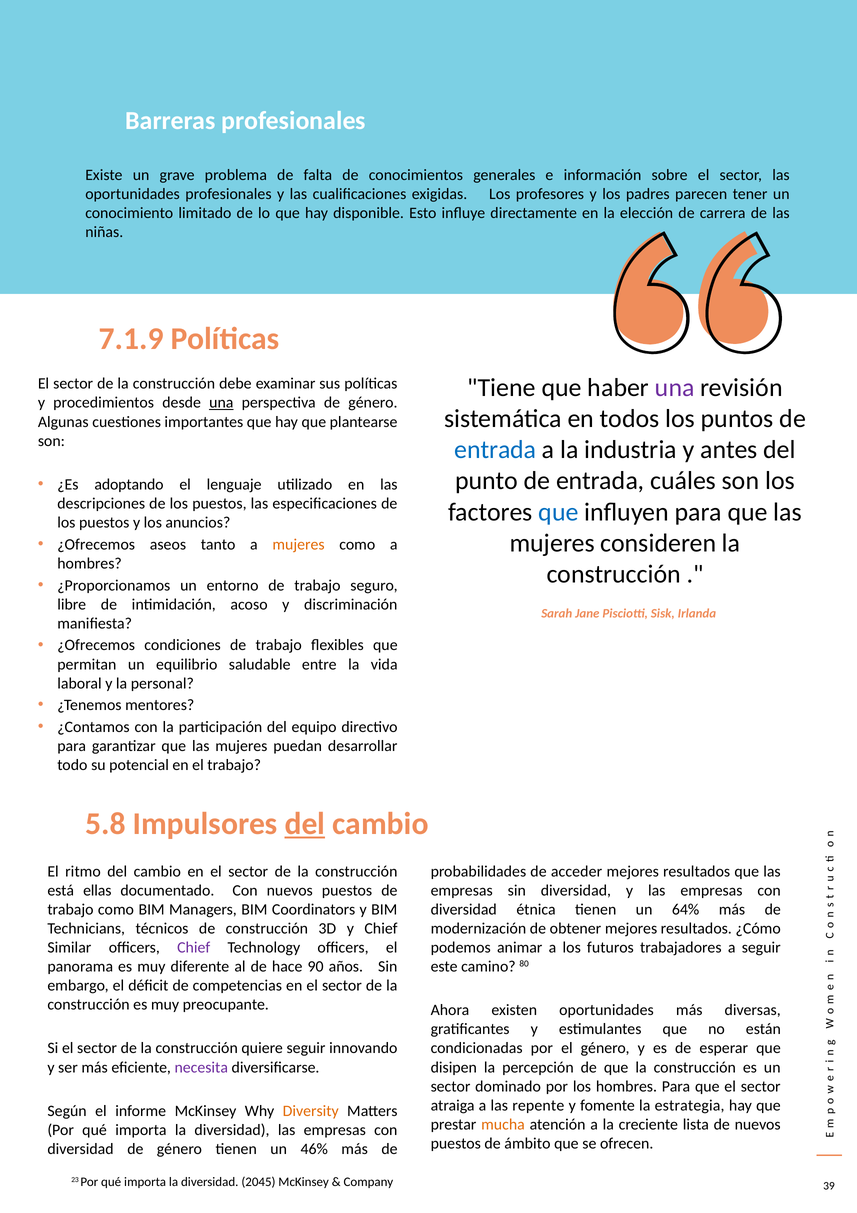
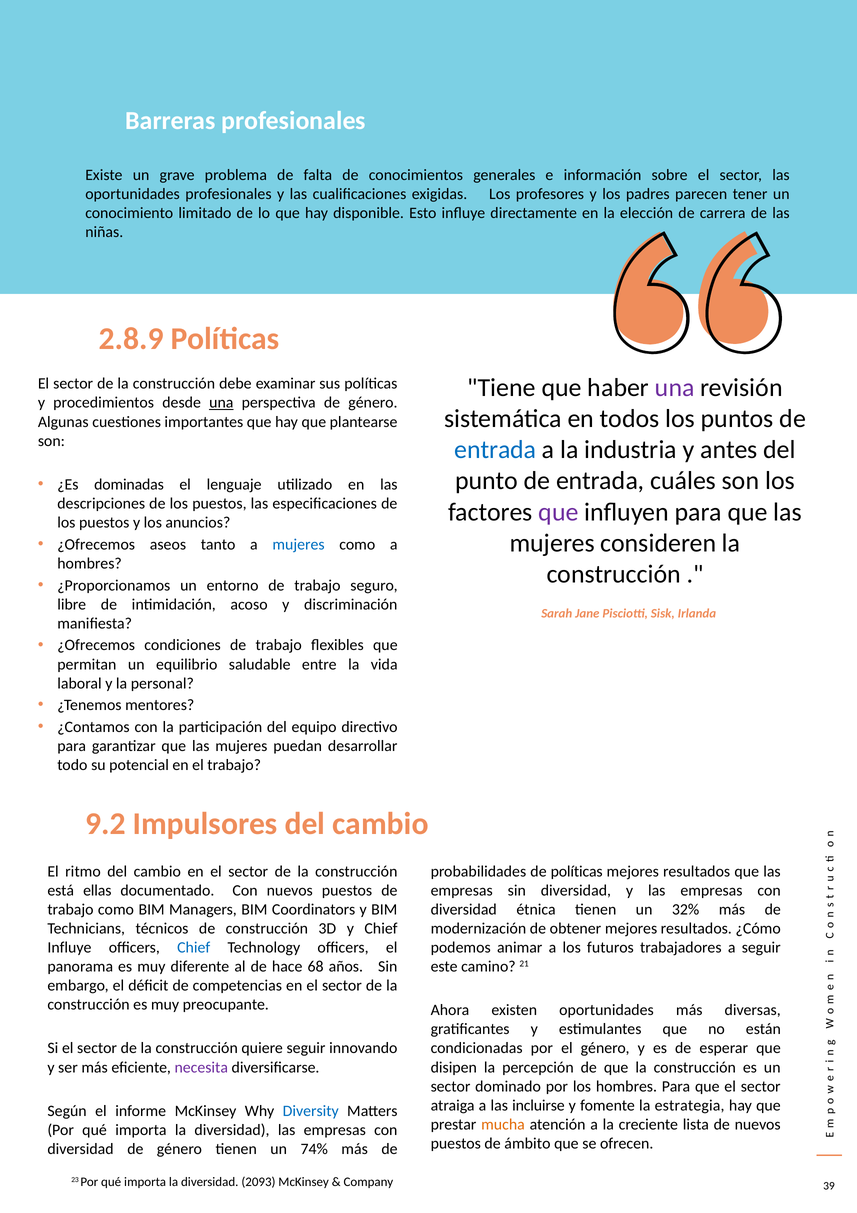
7.1.9: 7.1.9 -> 2.8.9 (131, 338)
adoptando: adoptando -> dominadas (129, 484)
que colour: blue -> purple (558, 512)
mujeres colour: orange -> blue (299, 544)
5.8: 5.8 -> 9.2 (105, 823)
del underline: present -> none (305, 823)
de acceder: acceder -> políticas (577, 871)
64%: 64% -> 32% (686, 909)
Similar: Similar -> Influye (69, 947)
Chief colour: purple -> blue (194, 947)
90: 90 -> 68 (316, 966)
80: 80 -> 21 (524, 963)
repente: repente -> incluirse (538, 1104)
Diversity colour: orange -> blue (311, 1110)
46%: 46% -> 74% (314, 1148)
2045: 2045 -> 2093 (258, 1181)
